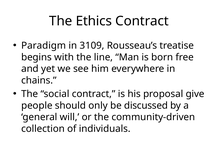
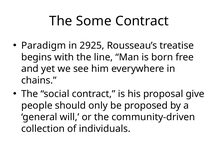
Ethics: Ethics -> Some (94, 21)
3109: 3109 -> 2925 (92, 46)
discussed: discussed -> proposed (146, 106)
